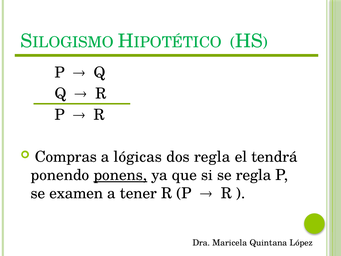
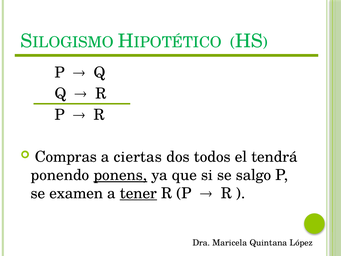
lógicas: lógicas -> ciertas (138, 157)
dos regla: regla -> todos (212, 157)
se regla: regla -> salgo (254, 175)
tener underline: none -> present (138, 193)
